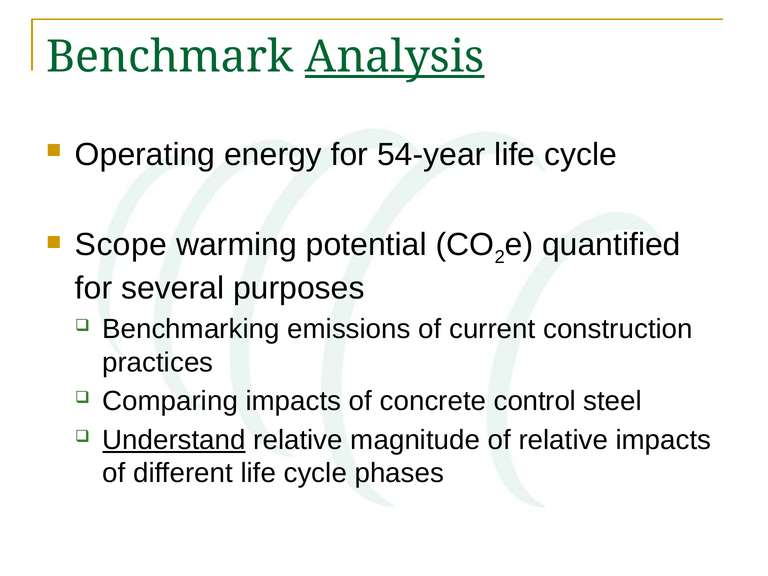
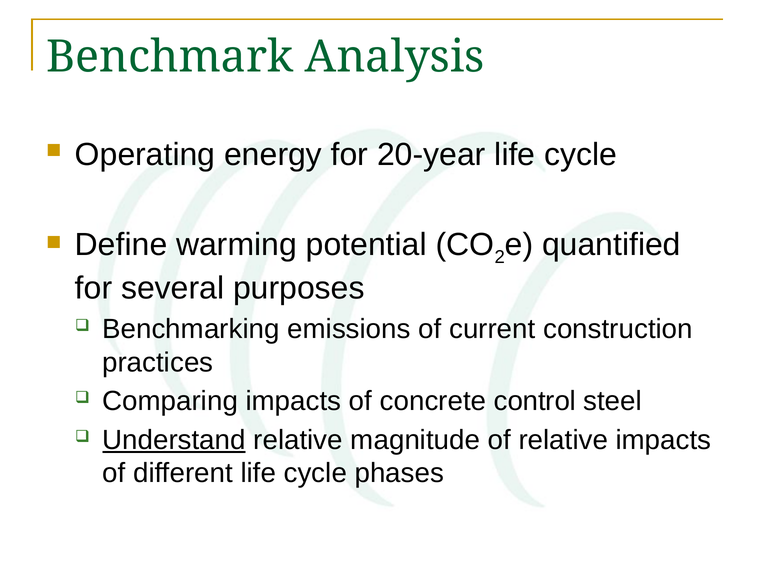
Analysis underline: present -> none (395, 57)
54-year: 54-year -> 20-year (431, 155)
Scope: Scope -> Define (121, 244)
